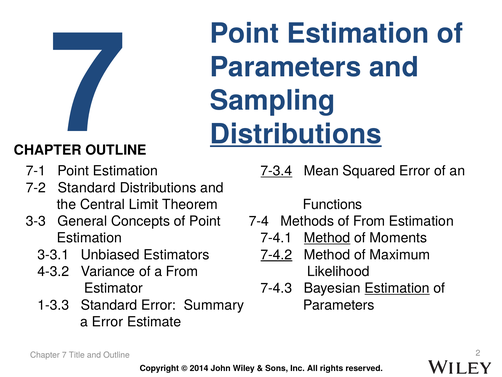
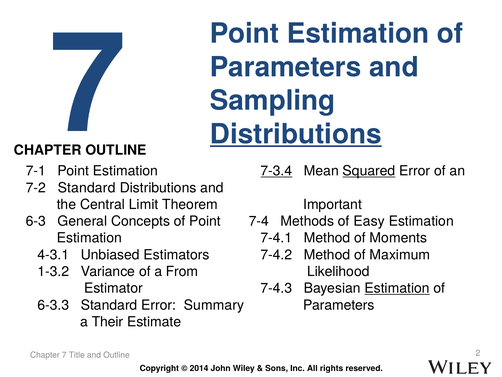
Squared underline: none -> present (369, 171)
Functions: Functions -> Important (333, 204)
3-3: 3-3 -> 6-3 (36, 221)
of From: From -> Easy (369, 221)
Method underline: present -> none (327, 238)
3-3.1: 3-3.1 -> 4-3.1 (53, 254)
7-4.2 underline: present -> none (276, 254)
4-3.2: 4-3.2 -> 1-3.2 (53, 271)
1-3.3: 1-3.3 -> 6-3.3 (53, 305)
a Error: Error -> Their (107, 321)
